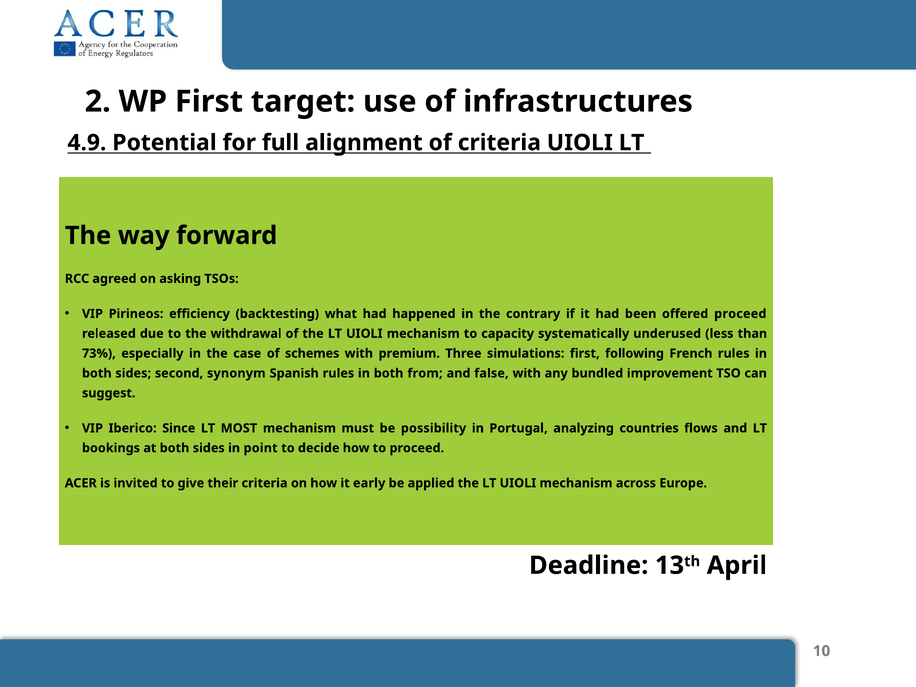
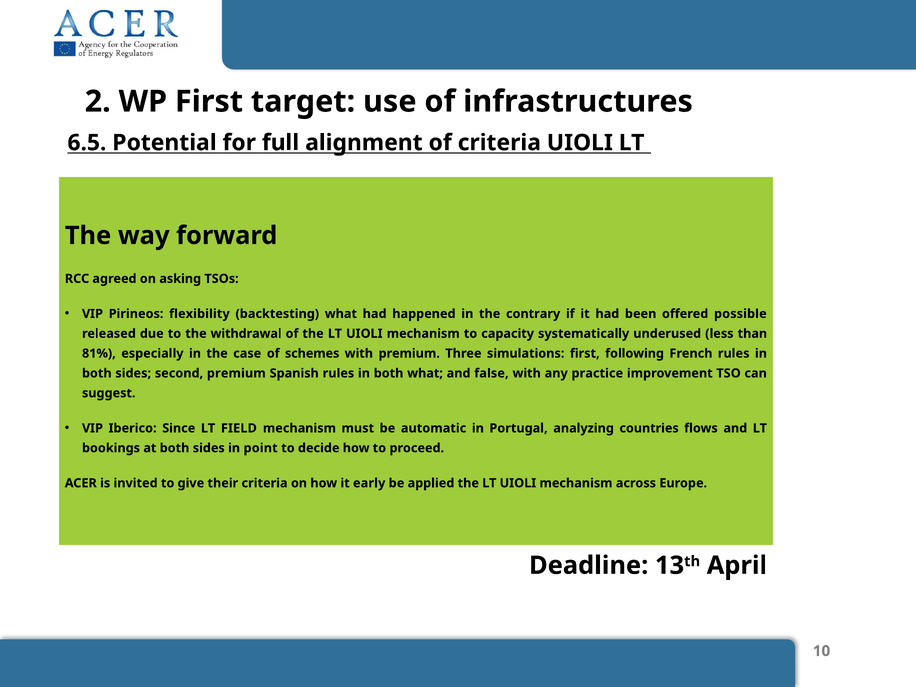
4.9: 4.9 -> 6.5 (87, 143)
efficiency: efficiency -> flexibility (199, 314)
offered proceed: proceed -> possible (740, 314)
73%: 73% -> 81% (99, 353)
second synonym: synonym -> premium (236, 373)
both from: from -> what (425, 373)
bundled: bundled -> practice (597, 373)
MOST: MOST -> FIELD (239, 428)
possibility: possibility -> automatic (434, 428)
